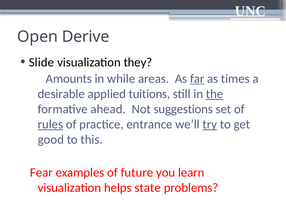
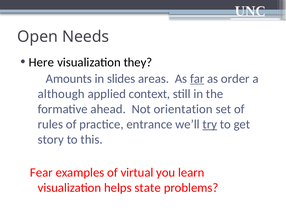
Derive: Derive -> Needs (86, 37)
Slide: Slide -> Here (41, 62)
while: while -> slides (121, 79)
times: times -> order (235, 79)
desirable: desirable -> although (61, 94)
tuitions: tuitions -> context (149, 94)
the underline: present -> none (215, 94)
suggestions: suggestions -> orientation (183, 109)
rules underline: present -> none (50, 125)
good: good -> story (51, 140)
future: future -> virtual (137, 173)
